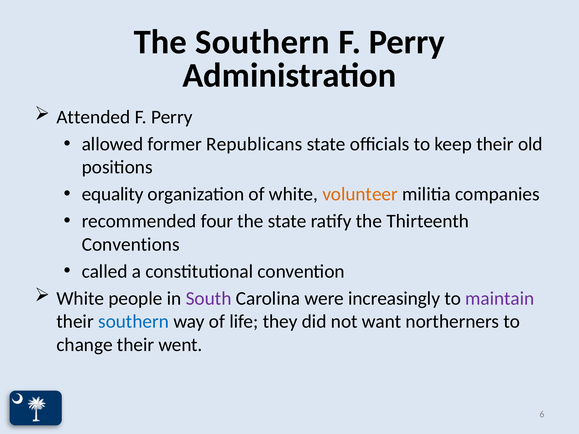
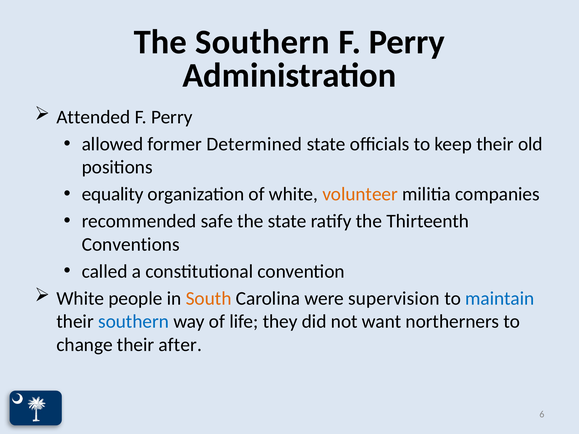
Republicans: Republicans -> Determined (254, 144)
four: four -> safe (217, 221)
South colour: purple -> orange (209, 299)
increasingly: increasingly -> supervision (394, 299)
maintain colour: purple -> blue (500, 299)
went: went -> after (180, 345)
